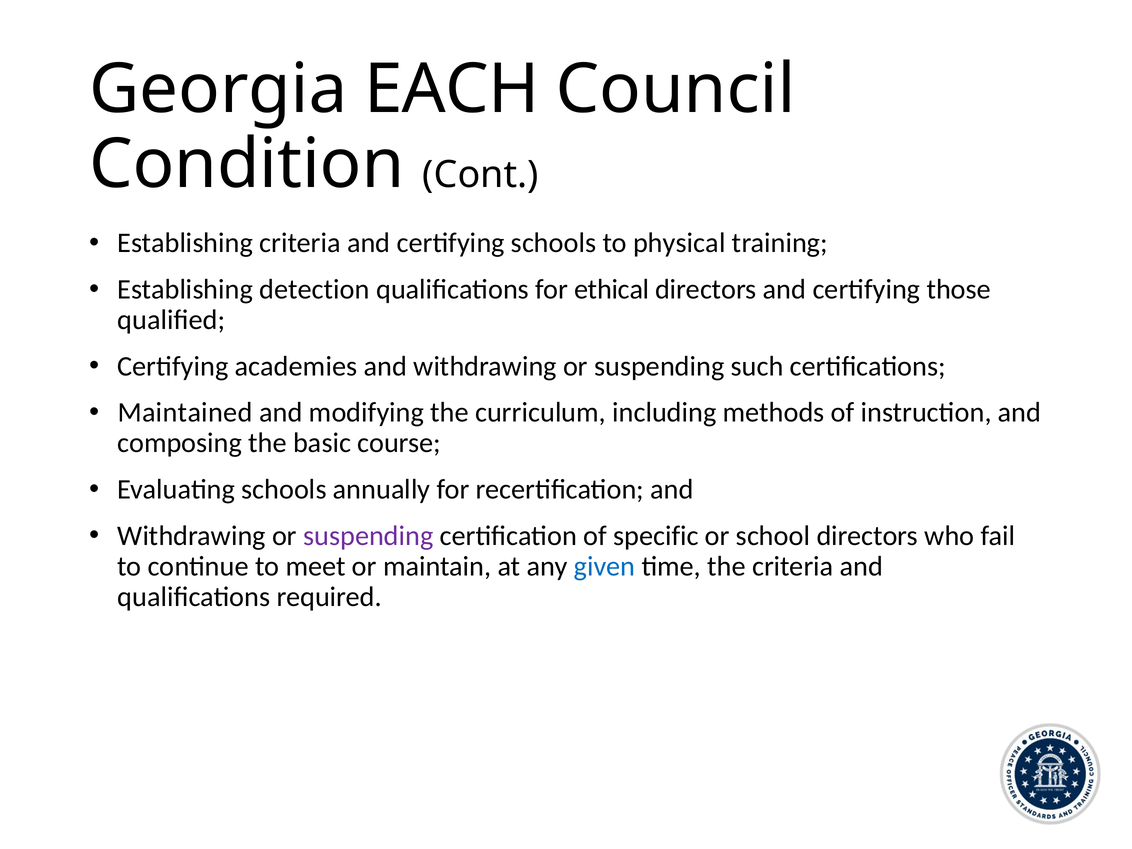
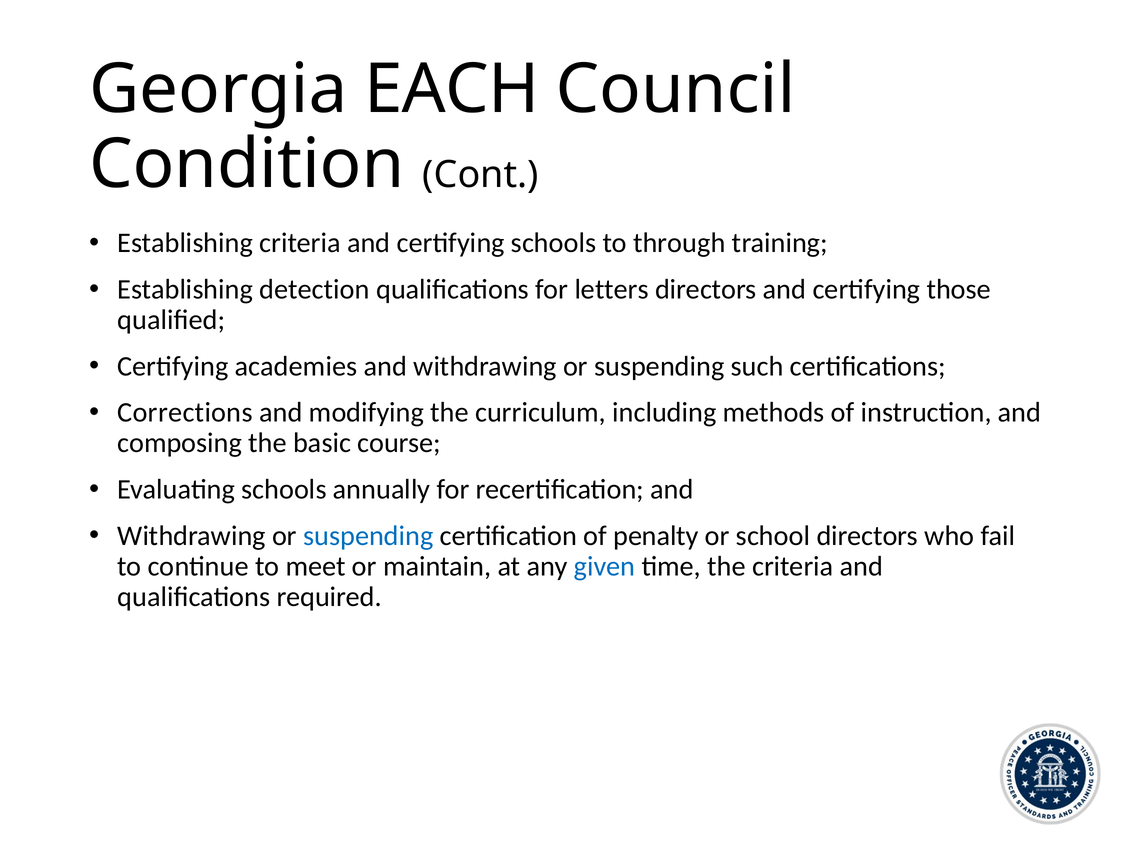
physical: physical -> through (679, 243)
ethical: ethical -> letters (612, 289)
Maintained: Maintained -> Corrections (185, 412)
suspending colour: purple -> blue (368, 536)
specific: specific -> penalty (656, 536)
